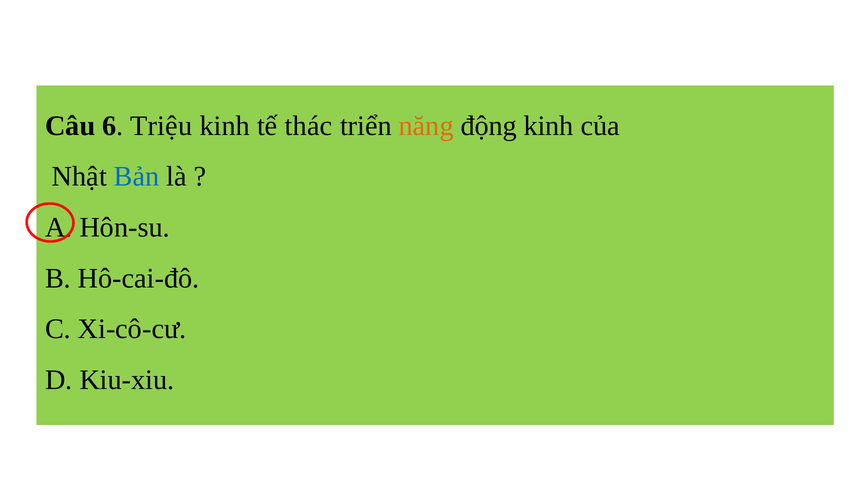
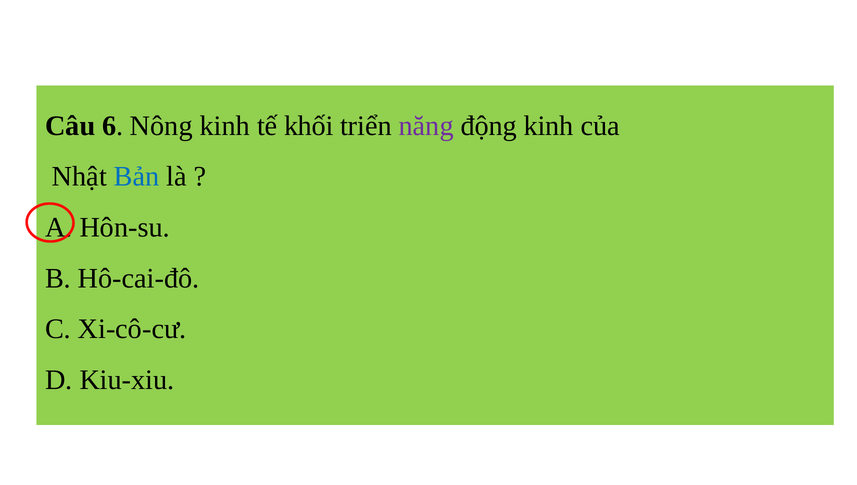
Triệu: Triệu -> Nông (161, 126)
thác: thác -> khối (309, 126)
năng colour: orange -> purple (426, 126)
